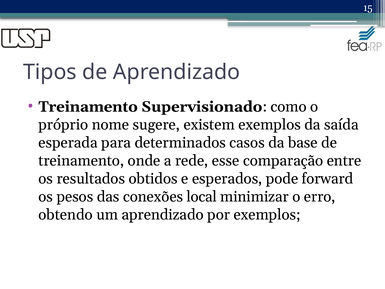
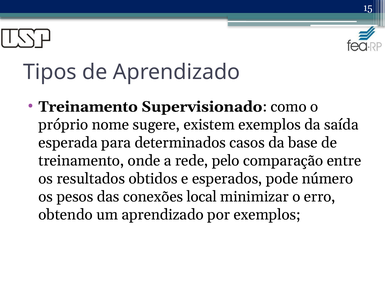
esse: esse -> pelo (226, 161)
forward: forward -> número (327, 179)
